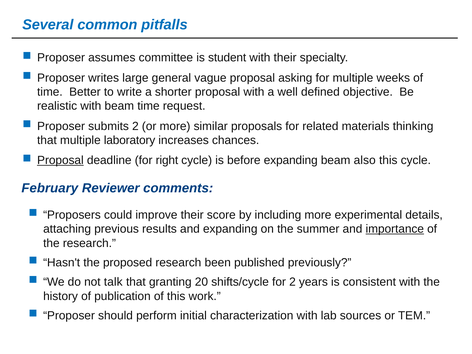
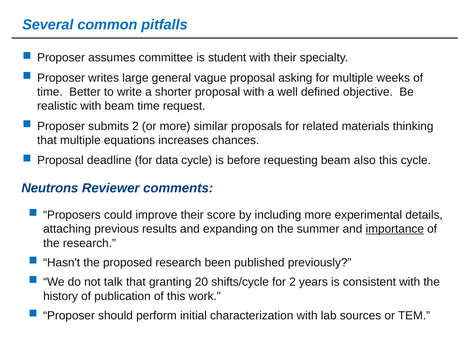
laboratory: laboratory -> equations (130, 140)
Proposal underline: present -> none (60, 160)
right: right -> data (167, 160)
before expanding: expanding -> requesting (291, 160)
February: February -> Neutrons (50, 188)
